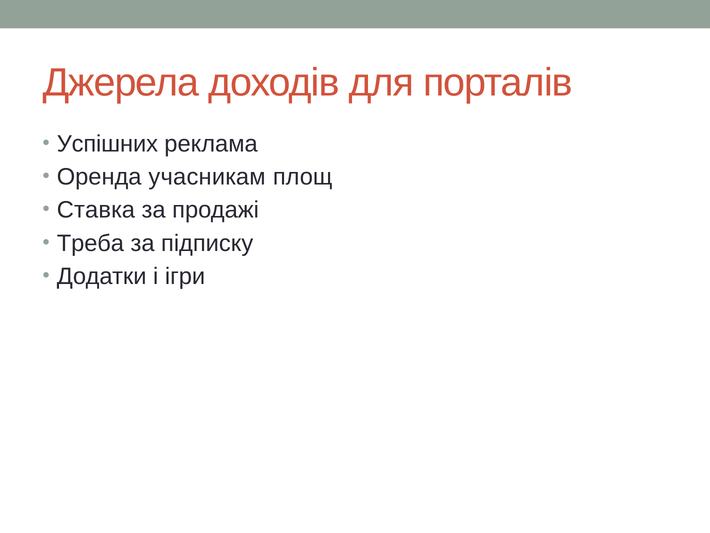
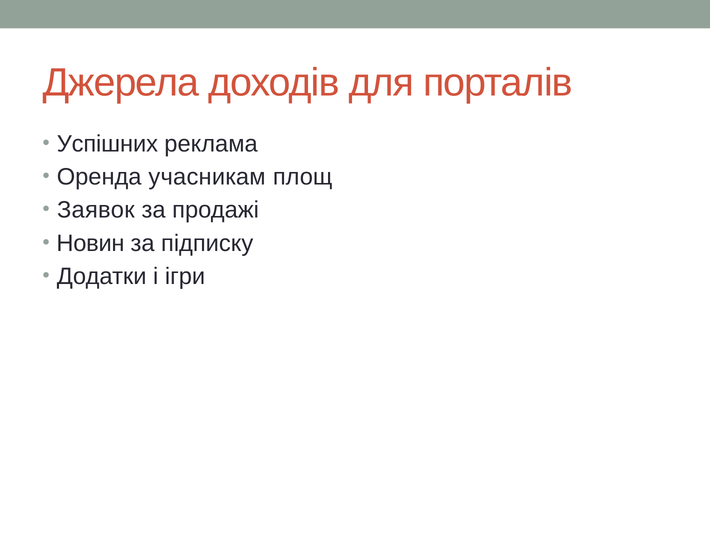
Ставка: Ставка -> Заявок (96, 210)
Треба: Треба -> Новин (90, 243)
